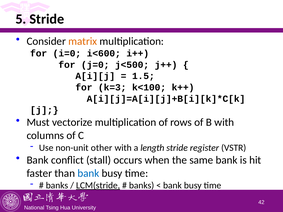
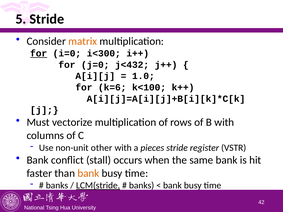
for underline: none -> present (39, 54)
i<600: i<600 -> i<300 (104, 54)
j<500: j<500 -> j<432 (132, 65)
1.5: 1.5 -> 1.0 (143, 76)
k=3: k=3 -> k=6 (112, 87)
length: length -> pieces (152, 148)
bank colour: blue -> orange (88, 173)
